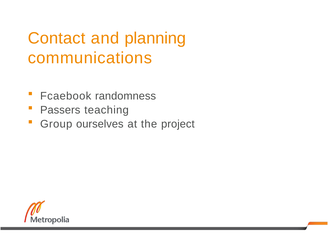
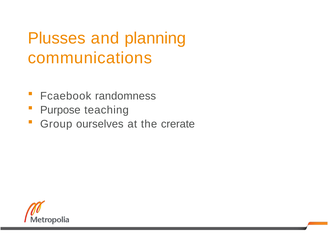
Contact: Contact -> Plusses (57, 38)
Passers: Passers -> Purpose (60, 110)
project: project -> crerate (178, 124)
